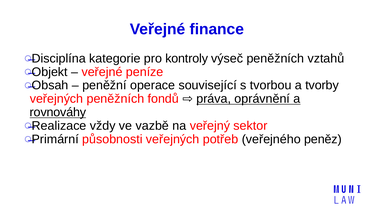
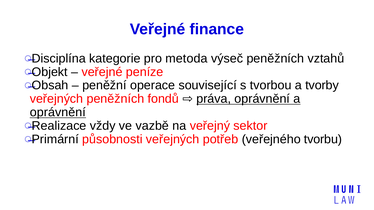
kontroly: kontroly -> metoda (187, 59)
rovnováhy: rovnováhy -> oprávnění (58, 112)
peněz: peněz -> tvorbu (323, 139)
